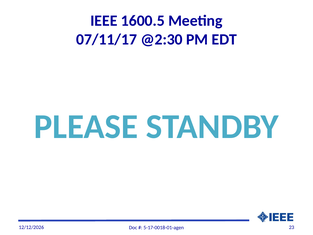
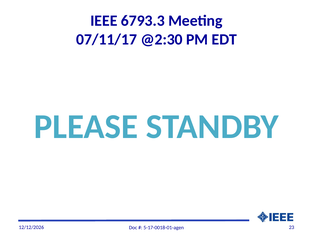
1600.5: 1600.5 -> 6793.3 (143, 21)
